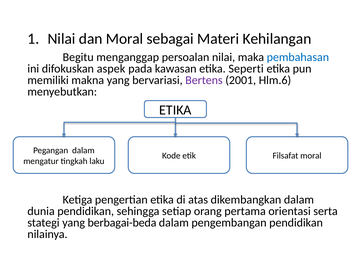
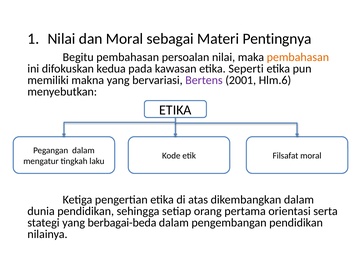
Kehilangan: Kehilangan -> Pentingnya (277, 39)
Begitu menganggap: menganggap -> pembahasan (128, 57)
pembahasan colour: blue -> orange (298, 57)
aspek: aspek -> kedua (111, 69)
